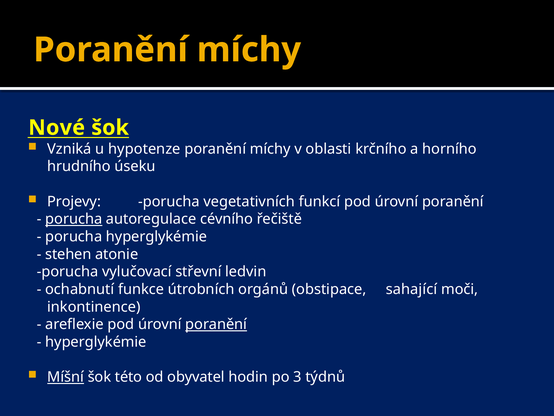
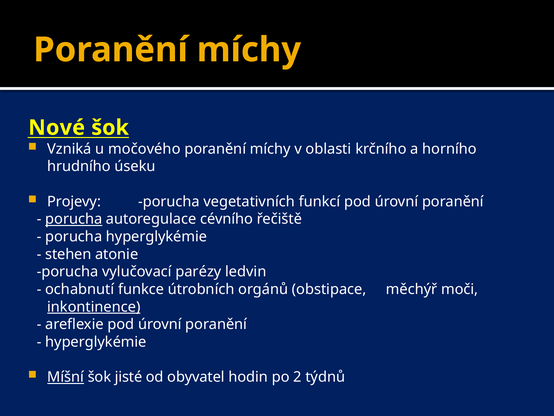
hypotenze: hypotenze -> močového (144, 149)
střevní: střevní -> parézy (198, 272)
sahající: sahající -> měchýř (412, 289)
inkontinence underline: none -> present (94, 307)
poranění underline: present -> none (216, 324)
této: této -> jisté (129, 377)
3: 3 -> 2 (298, 377)
